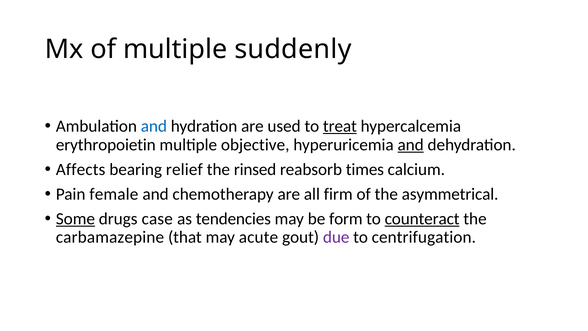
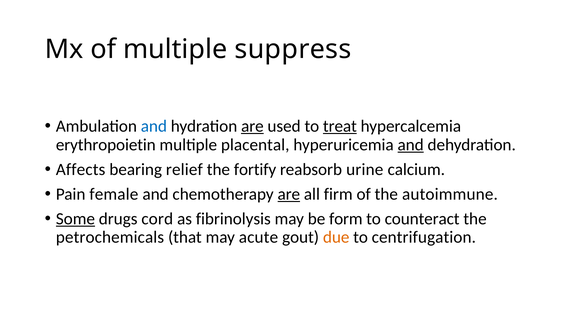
suddenly: suddenly -> suppress (293, 49)
are underline: none -> present (252, 126)
objective: objective -> placental (255, 145)
rinsed: rinsed -> fortify (255, 169)
times: times -> urine (365, 169)
are underline: none -> present (289, 194)
asymmetrical: asymmetrical -> autoimmune (450, 194)
case: case -> cord (157, 219)
tendencies: tendencies -> fibrinolysis (233, 219)
counteract underline: present -> none (422, 219)
carbamazepine: carbamazepine -> petrochemicals (110, 237)
due colour: purple -> orange (336, 237)
